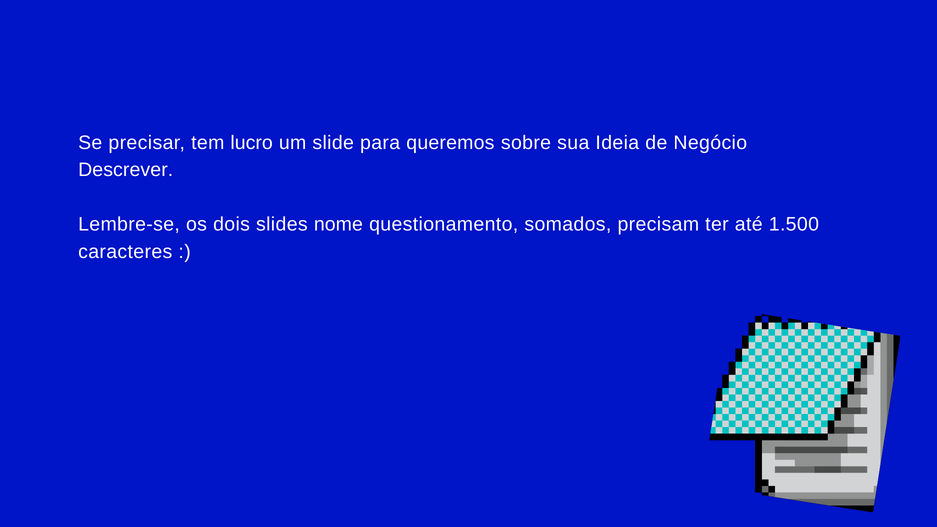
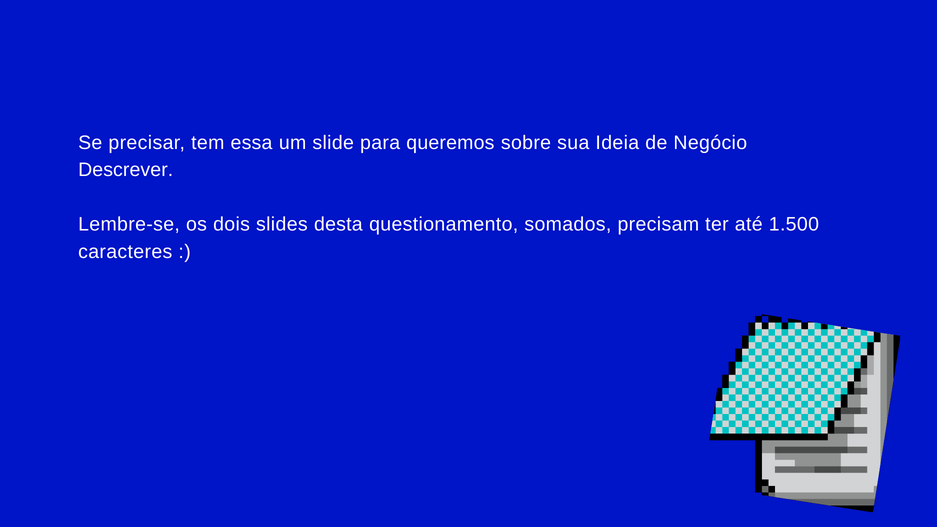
lucro: lucro -> essa (252, 143)
nome: nome -> desta (338, 225)
